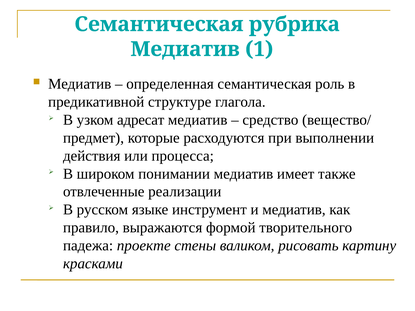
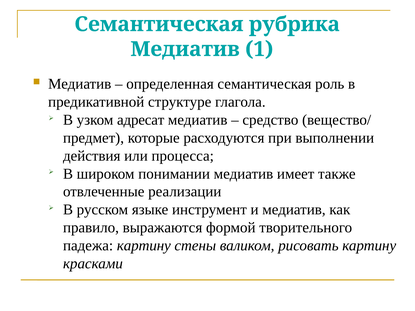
падежа проекте: проекте -> картину (144, 246)
